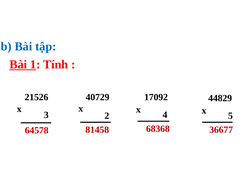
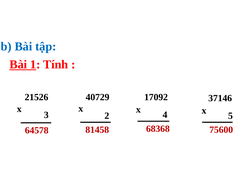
44829: 44829 -> 37146 (220, 98)
36677: 36677 -> 75600 (221, 130)
